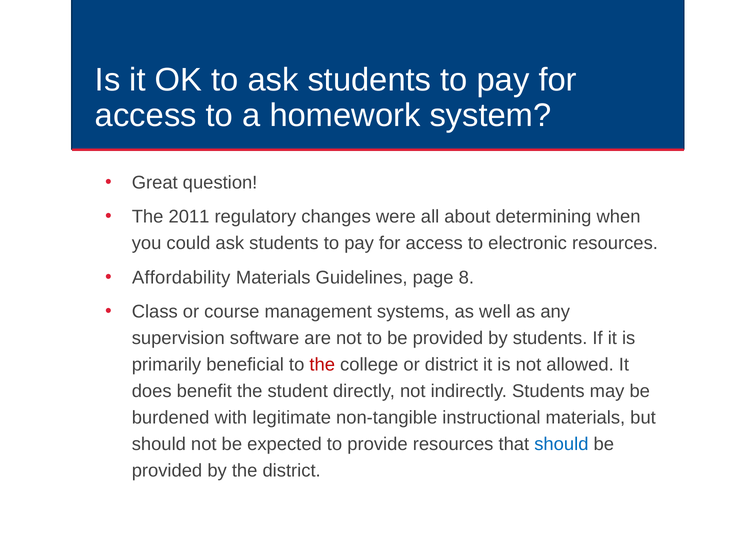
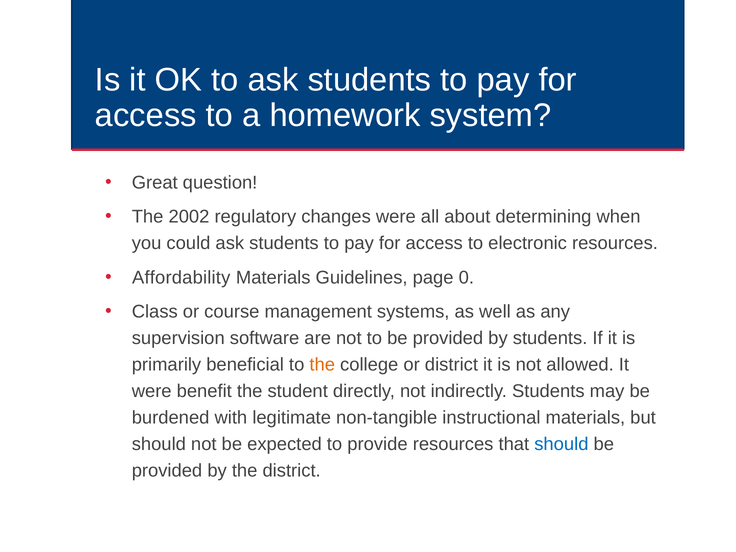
2011: 2011 -> 2002 (189, 217)
8: 8 -> 0 (466, 277)
the colour: red -> orange (322, 365)
does: does -> were (152, 391)
